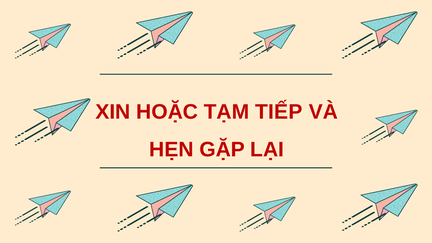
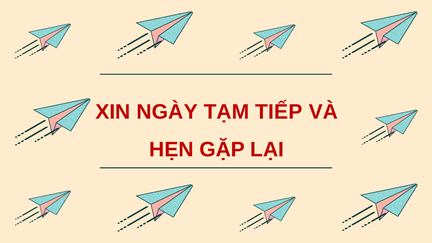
HOẶC: HOẶC -> NGÀY (167, 112)
